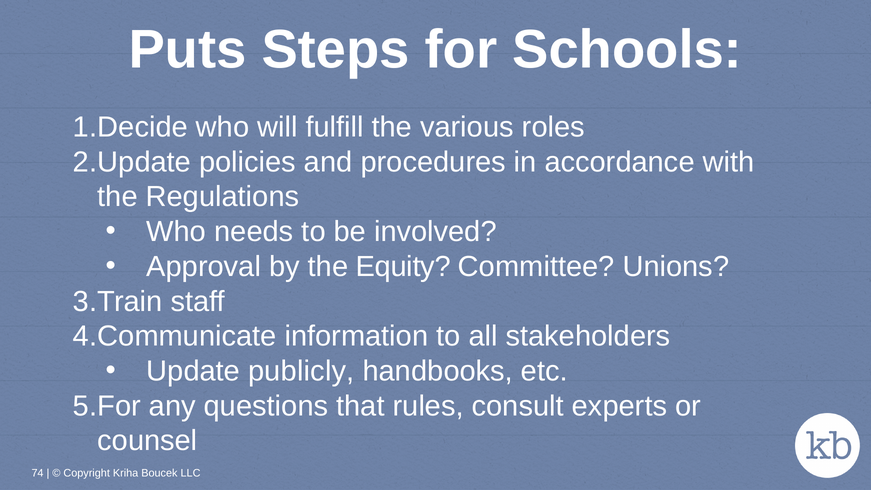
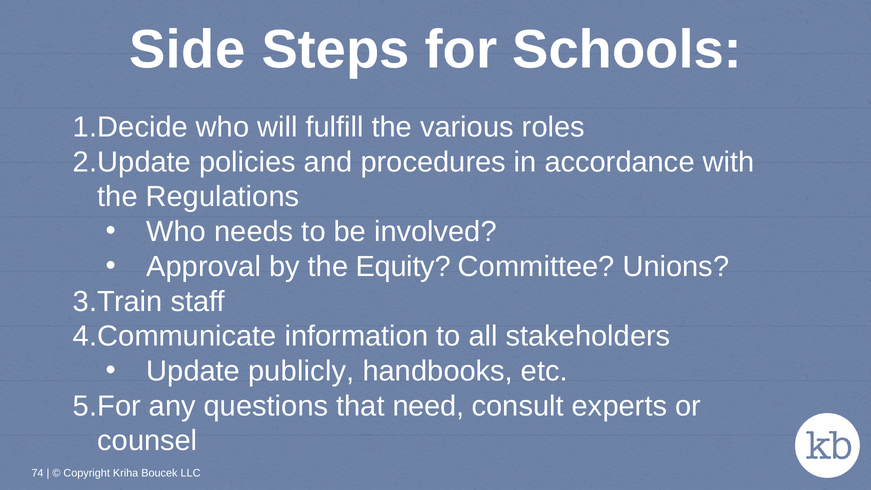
Puts: Puts -> Side (187, 50)
rules: rules -> need (428, 406)
